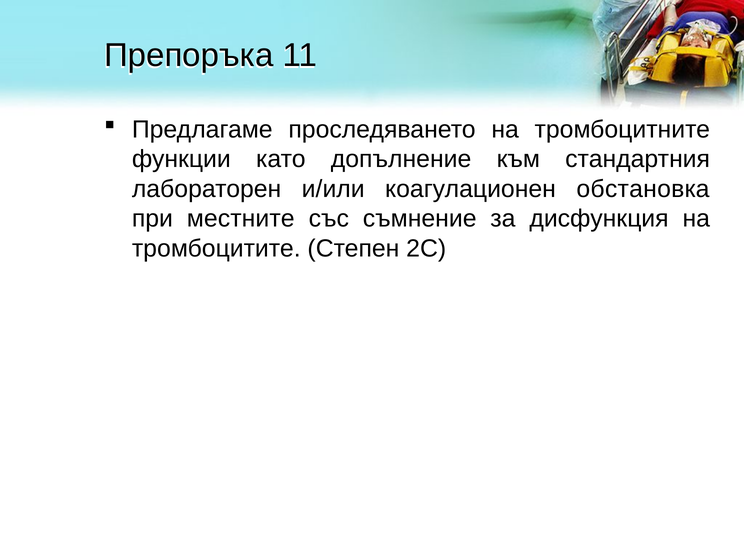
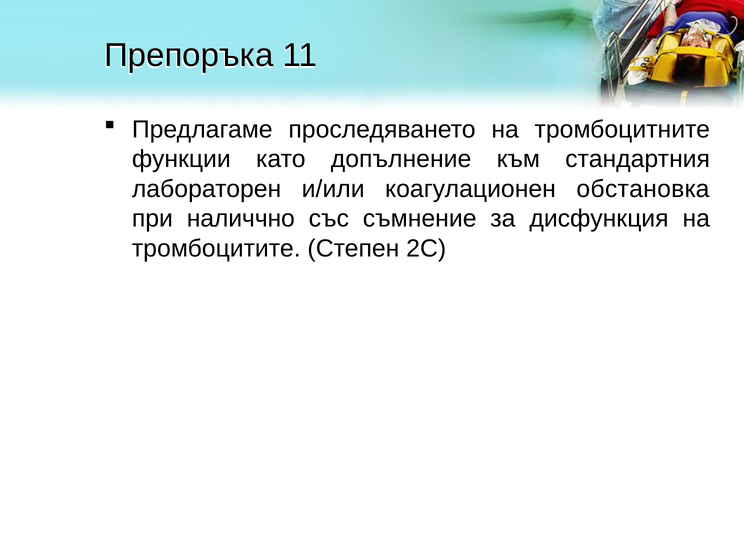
местните: местните -> наличчно (241, 219)
